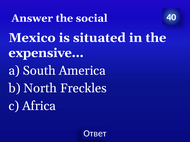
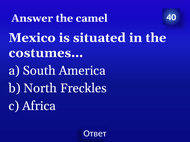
social: social -> camel (92, 18)
expensive…: expensive… -> costumes… (46, 53)
